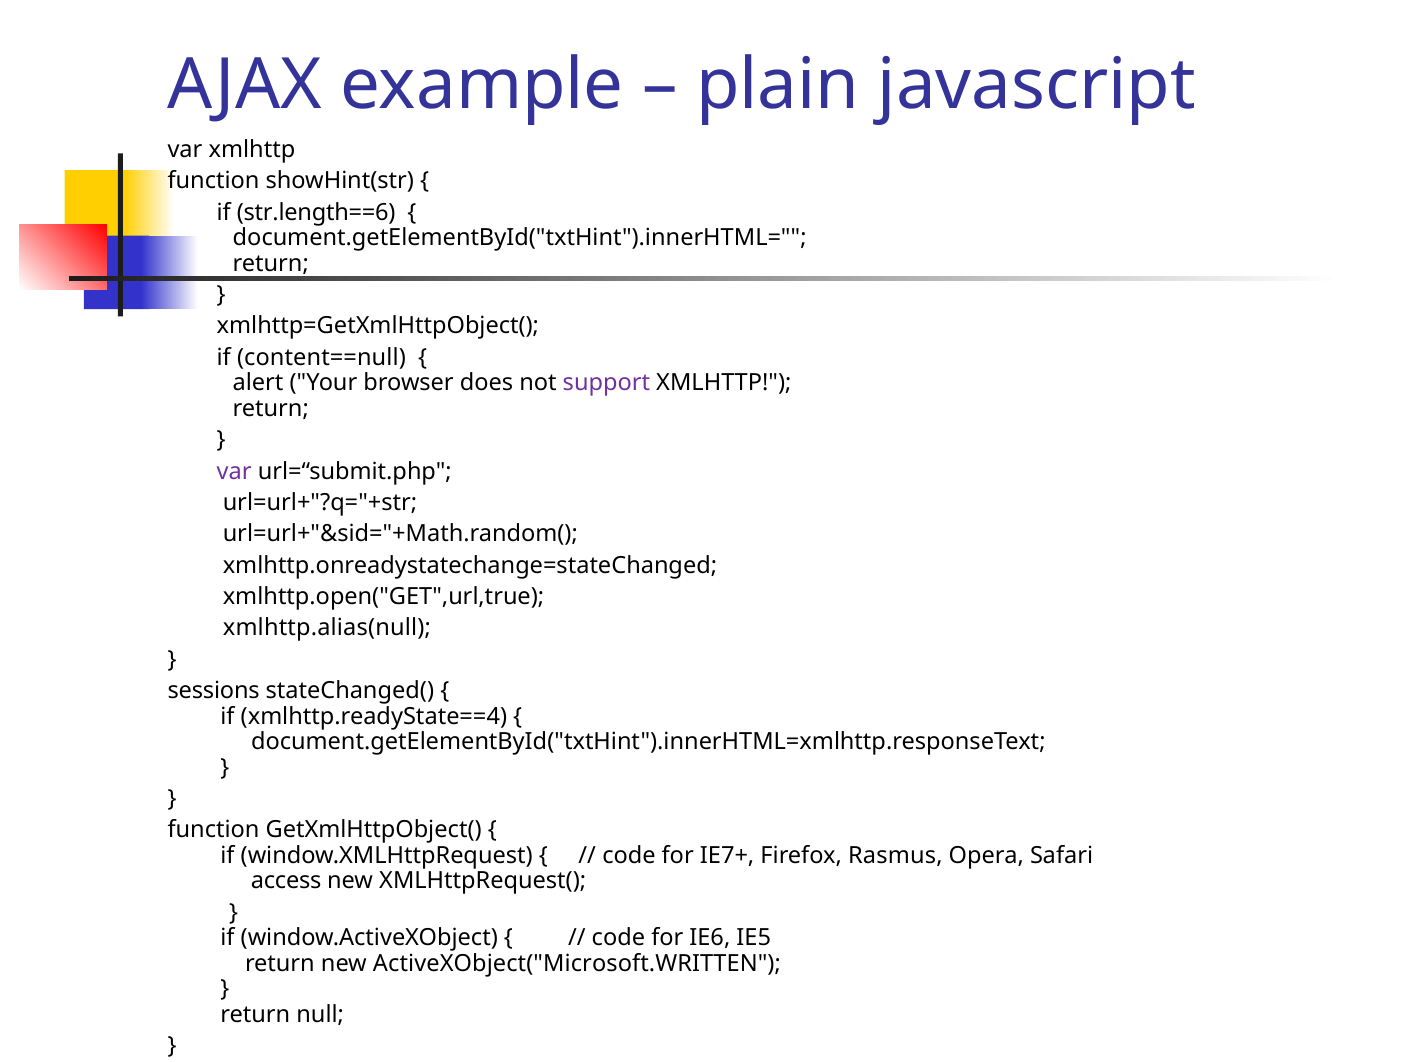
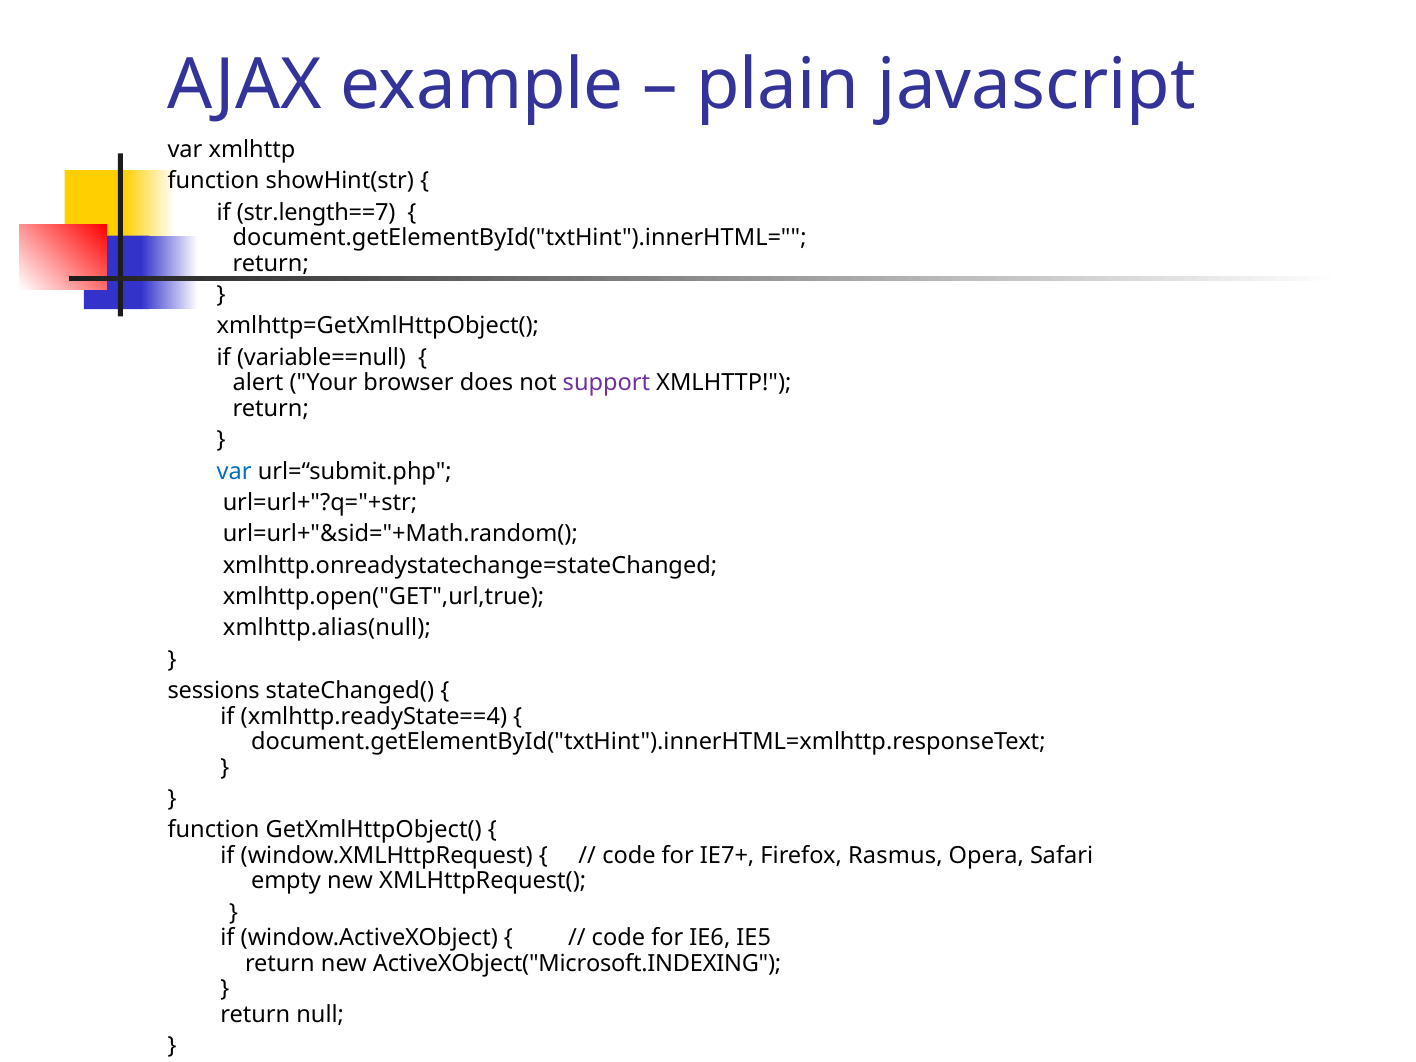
str.length==6: str.length==6 -> str.length==7 (316, 212)
content==null: content==null -> variable==null (322, 358)
var colour: purple -> blue (234, 471)
access: access -> empty (286, 881)
ActiveXObject("Microsoft.WRITTEN: ActiveXObject("Microsoft.WRITTEN -> ActiveXObject("Microsoft.INDEXING (577, 963)
